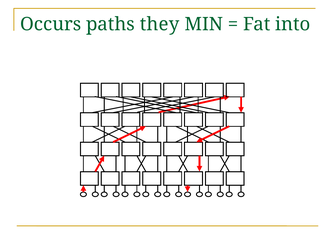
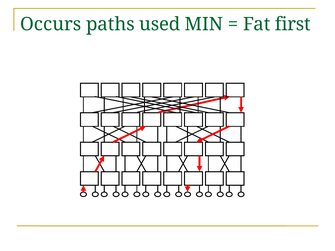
they: they -> used (160, 24)
into: into -> first (293, 24)
